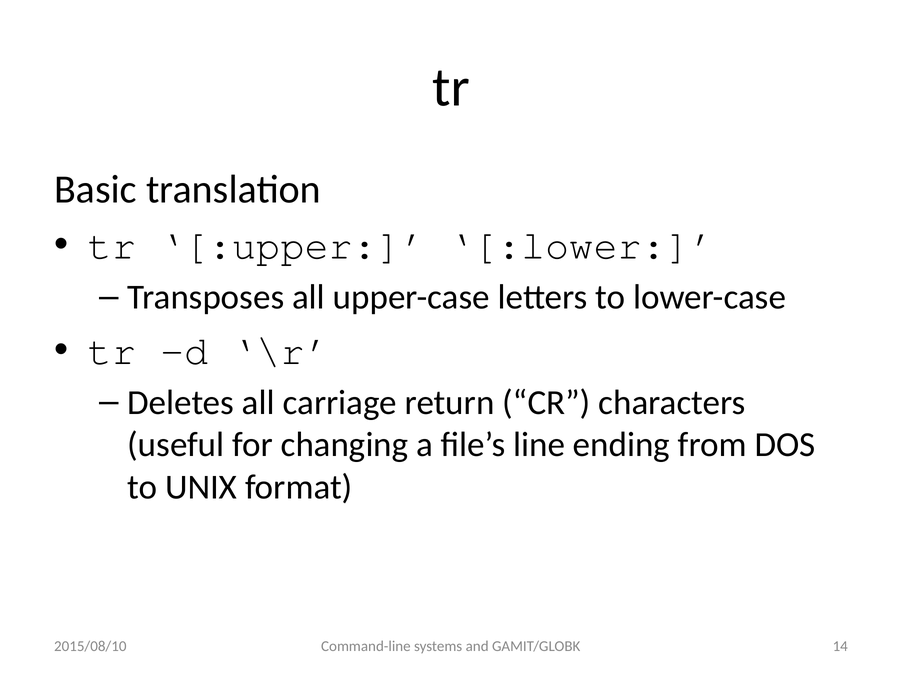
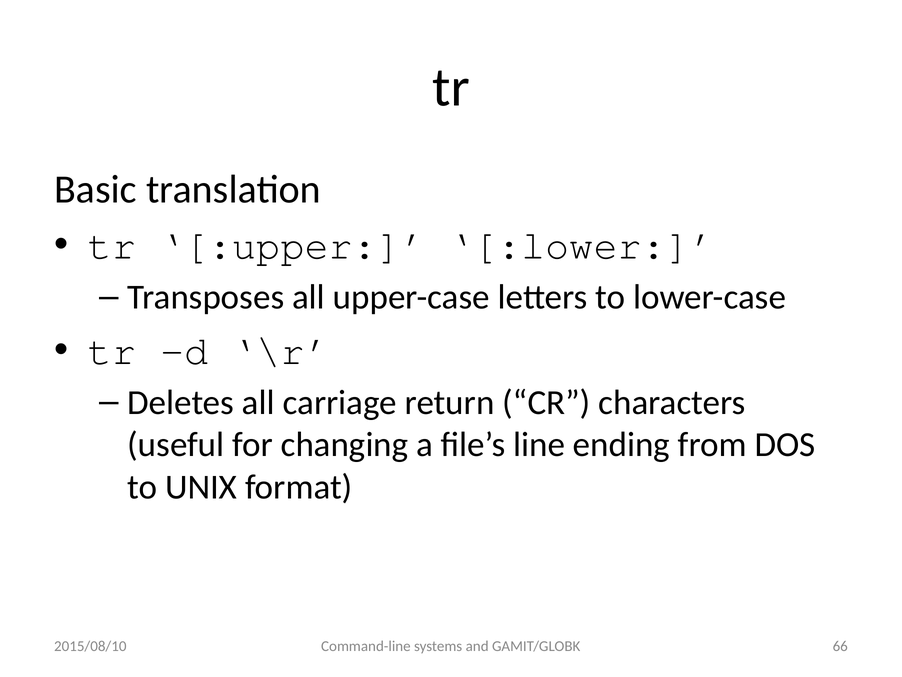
14: 14 -> 66 (840, 646)
